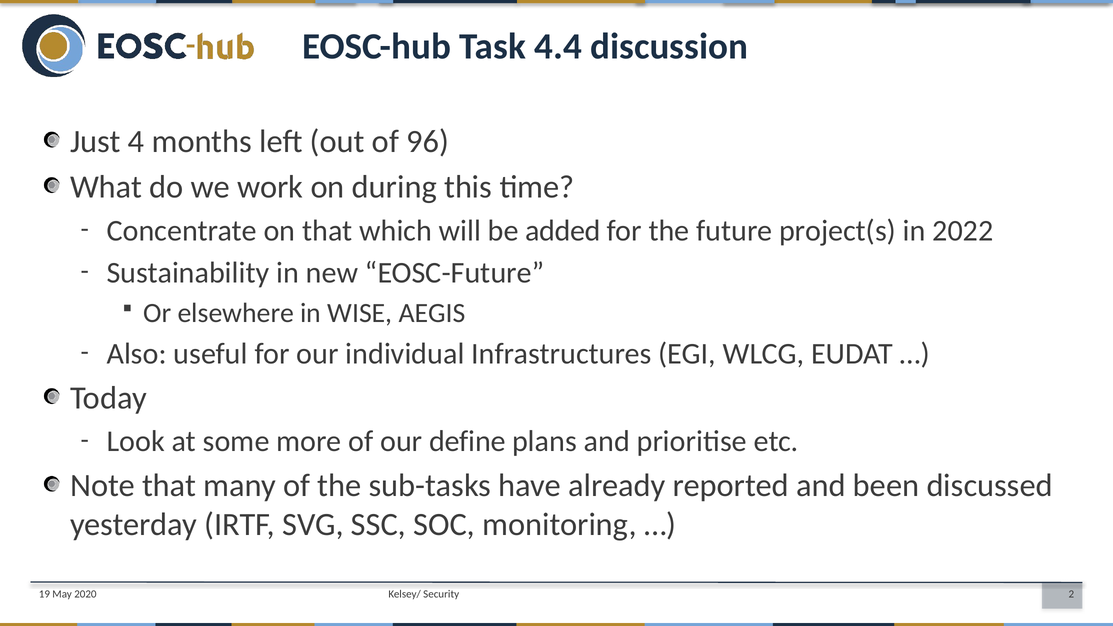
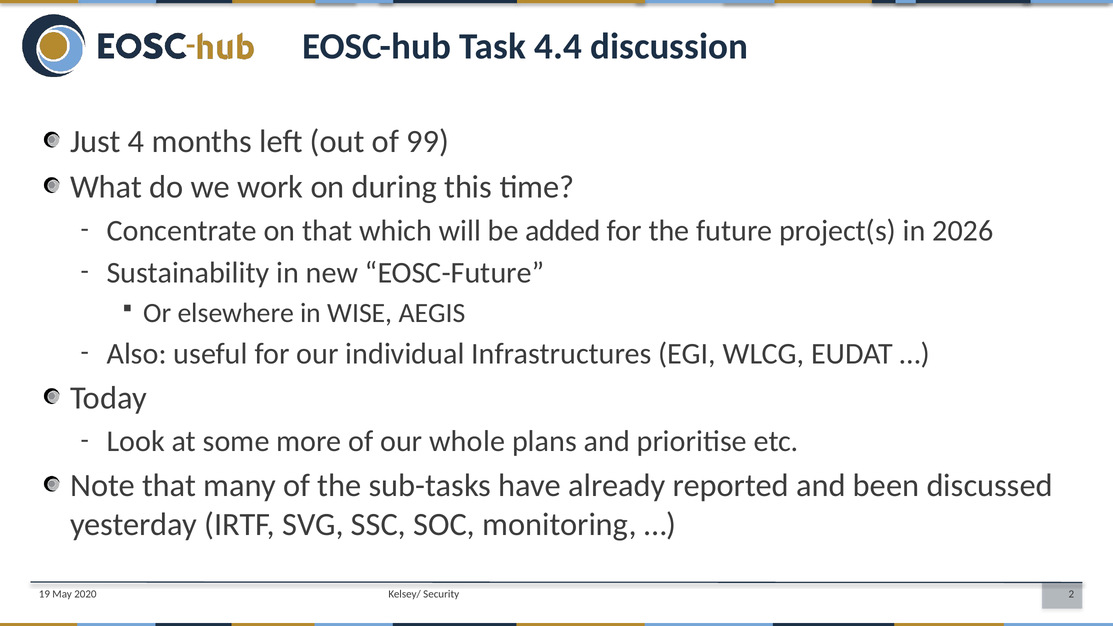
96: 96 -> 99 (428, 142)
2022: 2022 -> 2026 (963, 231)
define: define -> whole (467, 442)
